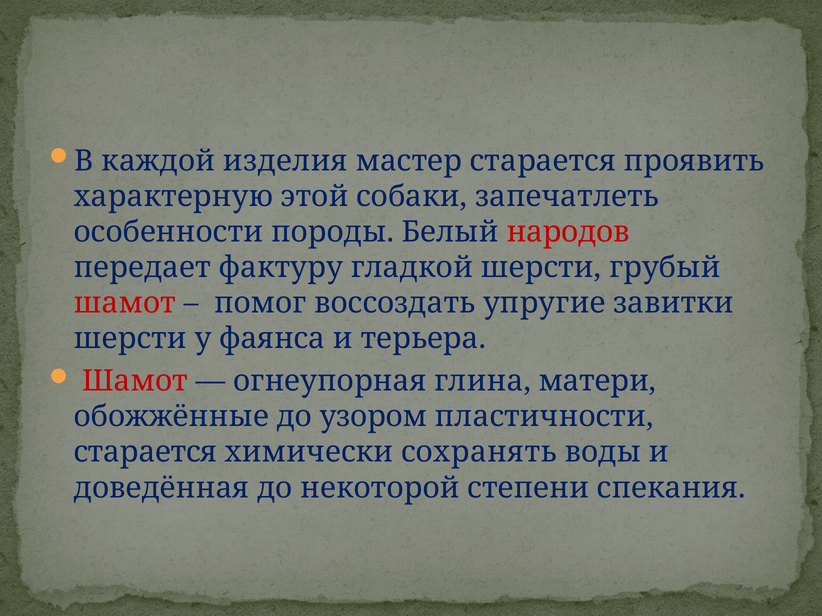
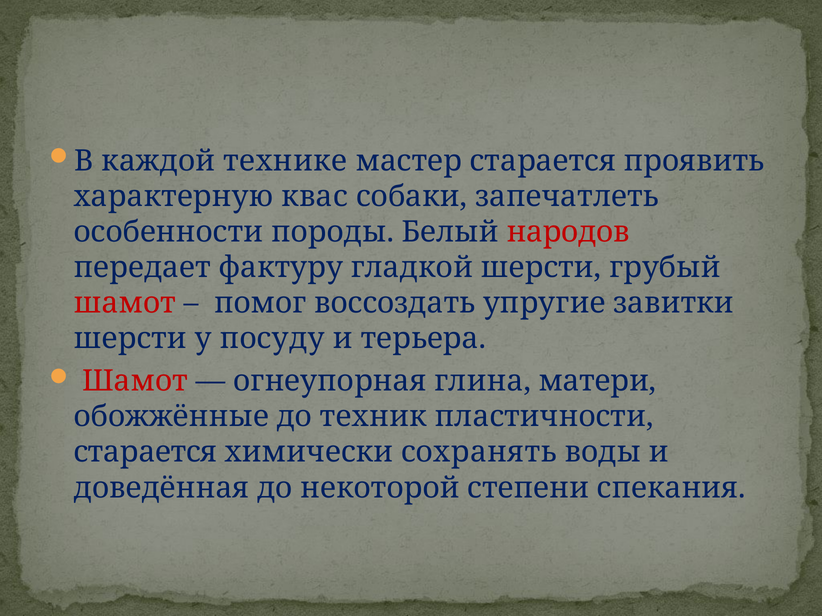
изделия: изделия -> технике (285, 161)
этой: этой -> квас (315, 197)
фаянса: фаянса -> посуду (272, 339)
узором: узором -> техник (373, 417)
